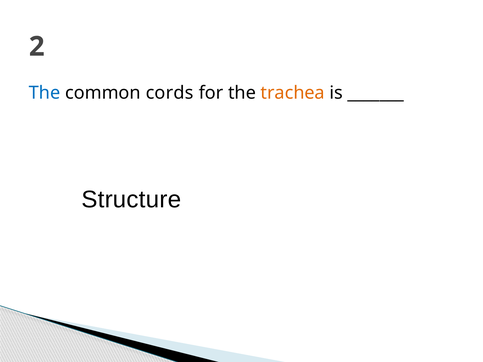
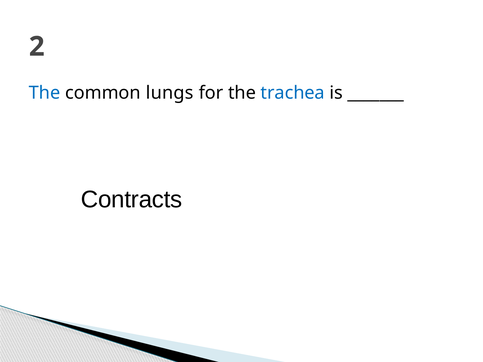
cords: cords -> lungs (170, 93)
trachea colour: orange -> blue (293, 93)
Structure: Structure -> Contracts (132, 200)
